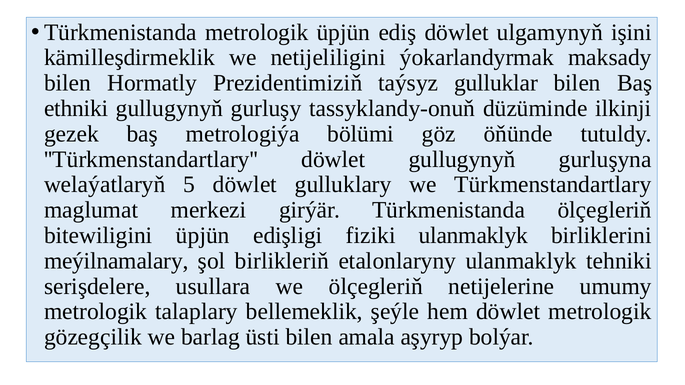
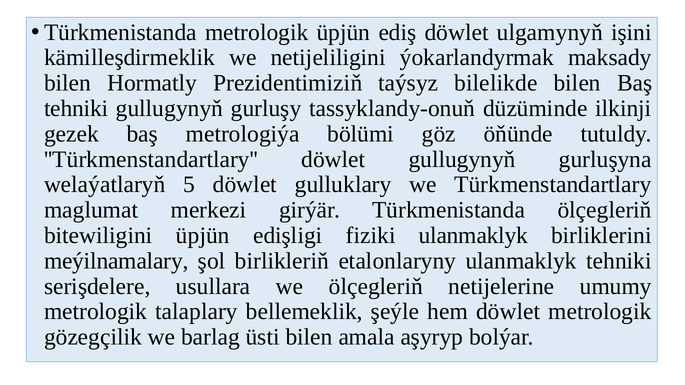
gulluklar: gulluklar -> bilelikde (496, 83)
ethniki: ethniki -> tehniki (76, 109)
